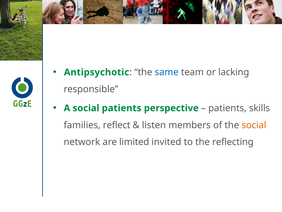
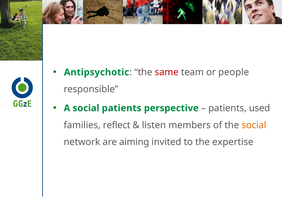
same colour: blue -> red (167, 72)
lacking: lacking -> people (234, 72)
skills: skills -> used (260, 108)
limited: limited -> aiming (134, 142)
reflecting: reflecting -> expertise (233, 142)
